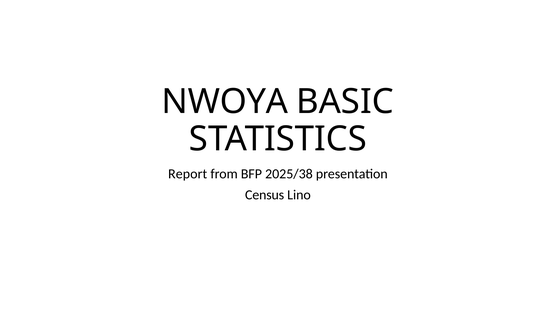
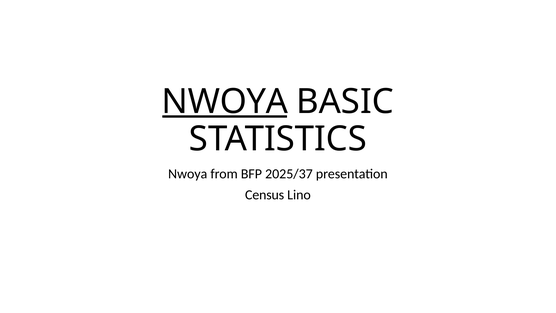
NWOYA underline: none -> present (225, 101)
Report: Report -> Nwoya (188, 174)
2025/38: 2025/38 -> 2025/37 (289, 174)
